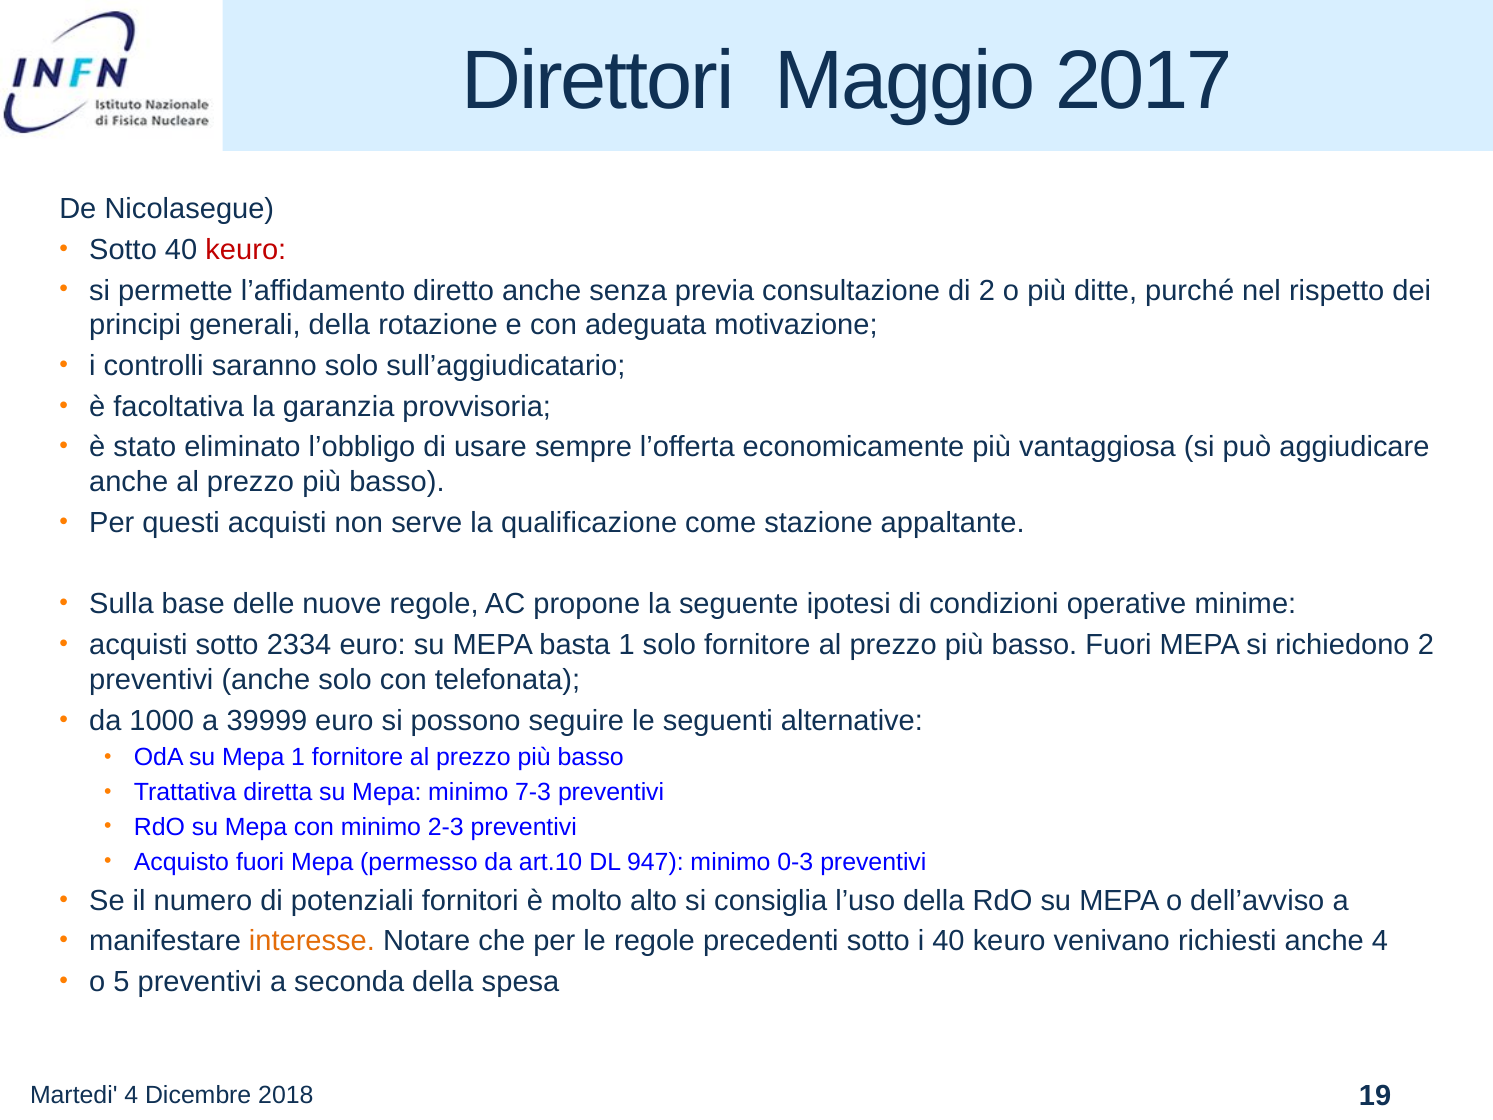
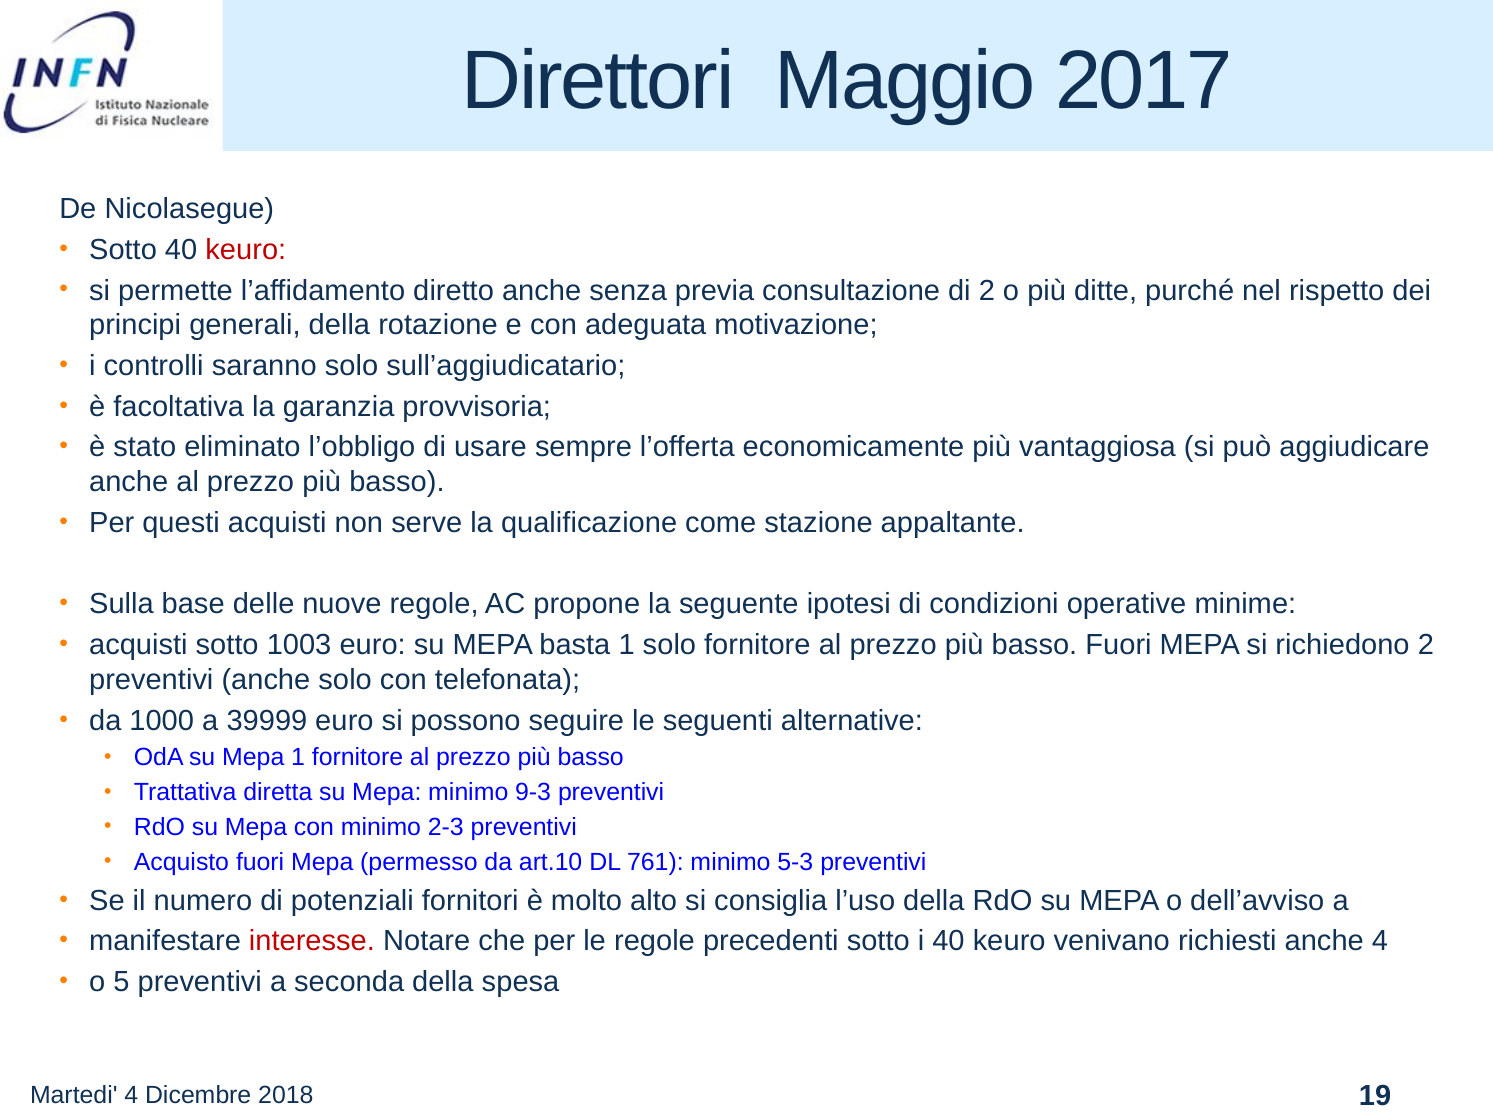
2334: 2334 -> 1003 (299, 645)
7-3: 7-3 -> 9-3 (533, 792)
947: 947 -> 761 (655, 862)
0-3: 0-3 -> 5-3 (795, 862)
interesse colour: orange -> red (312, 941)
